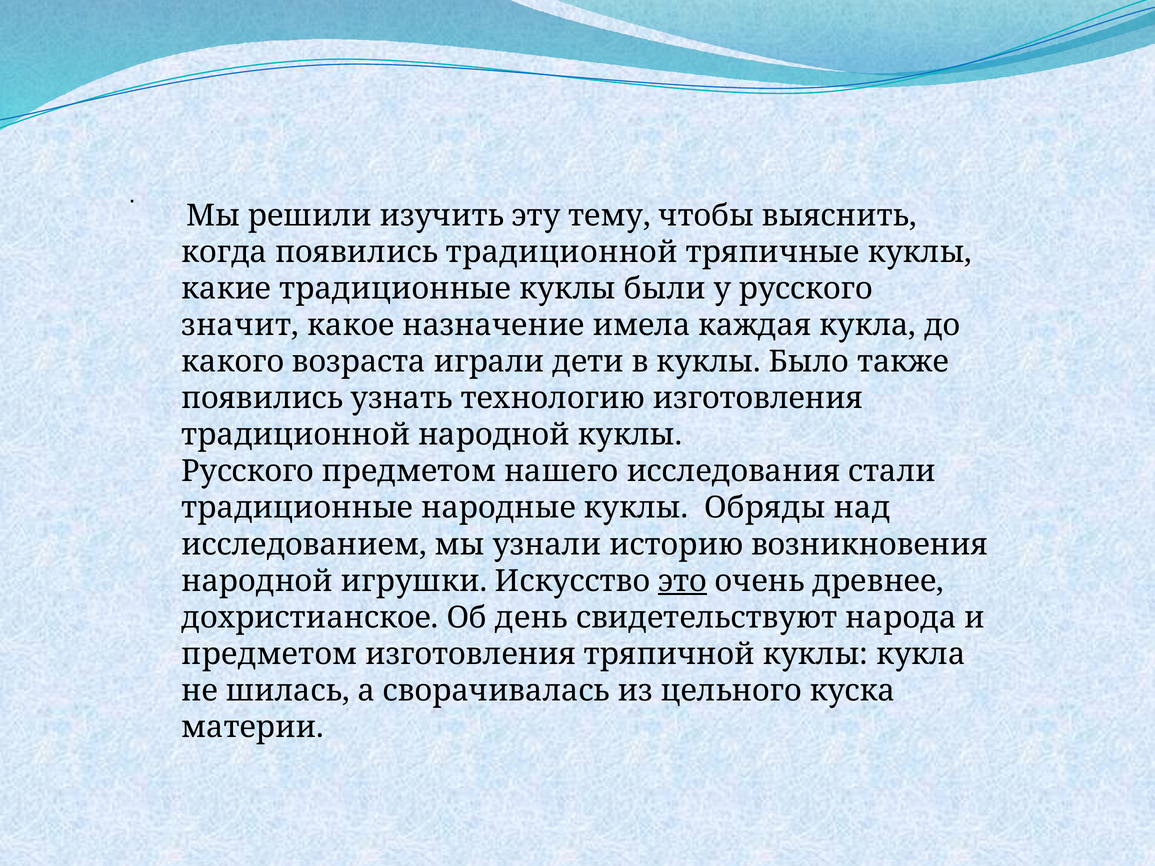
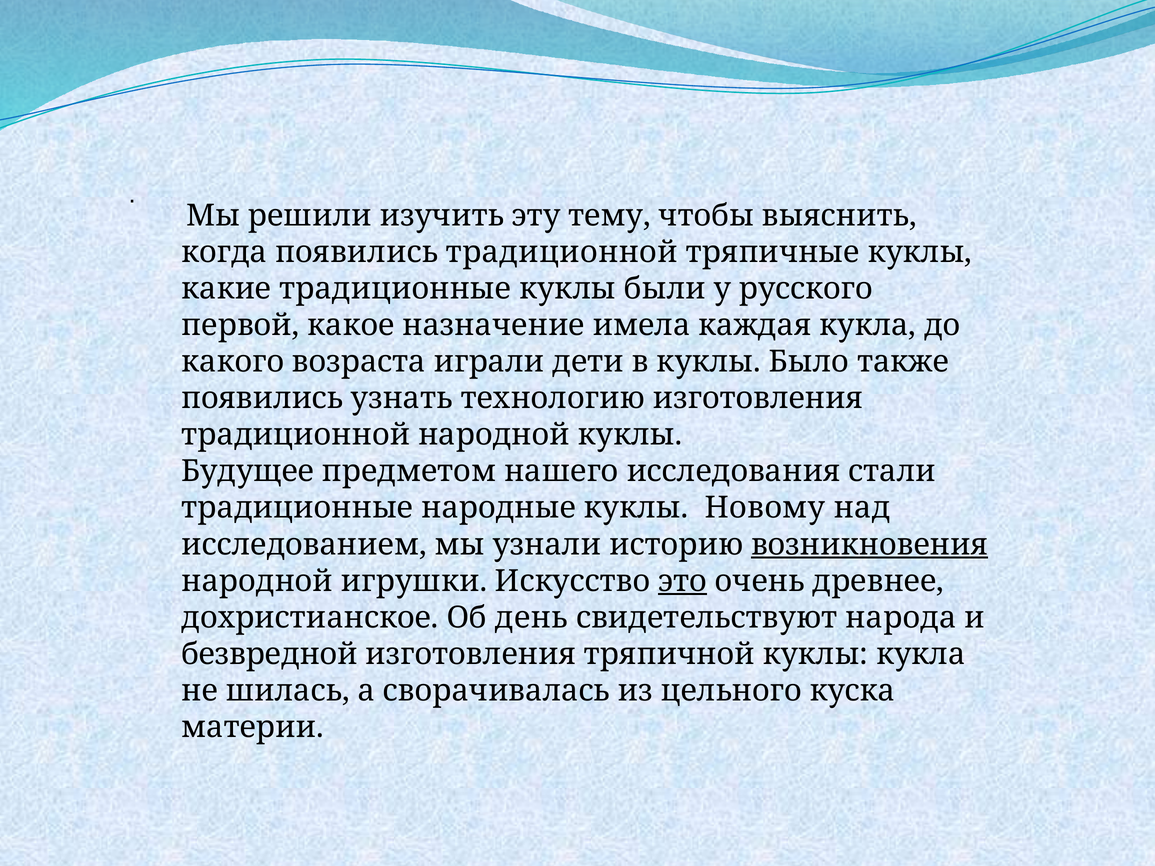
значит: значит -> первой (240, 325)
Русского: Русского -> Будущее (248, 471)
Обряды: Обряды -> Новому (765, 508)
возникновения underline: none -> present (870, 545)
предметом: предметом -> безвредной (270, 654)
